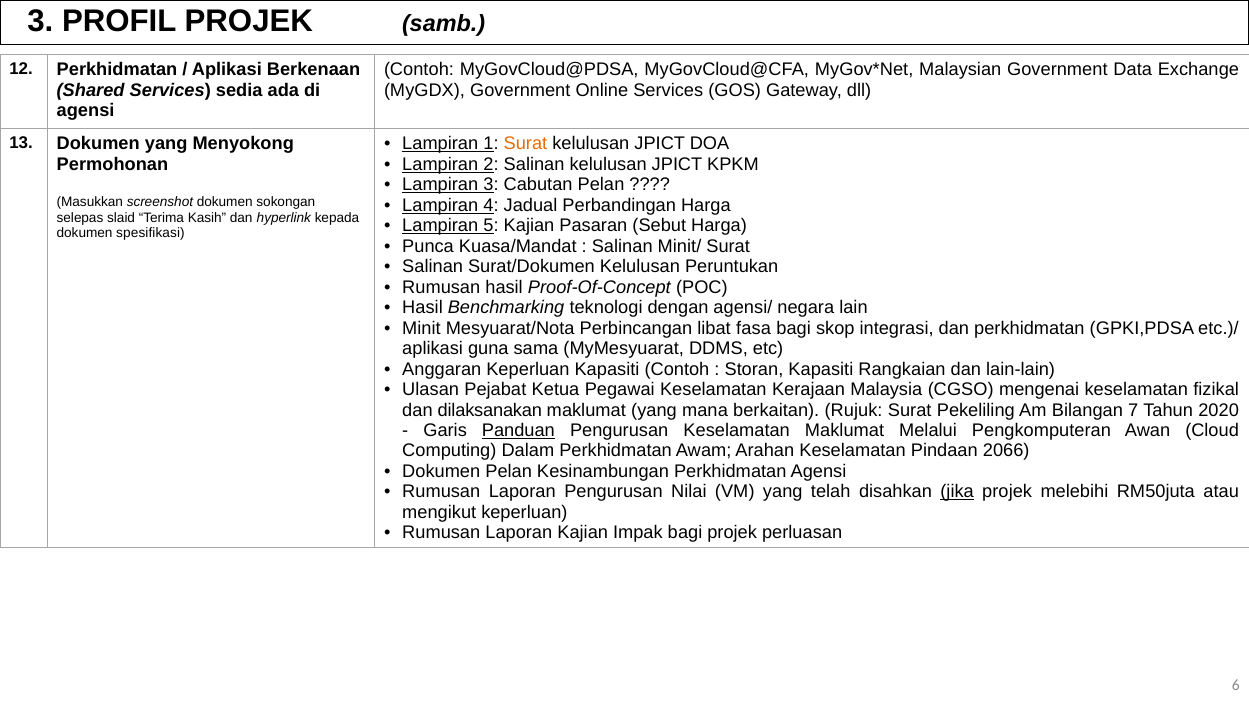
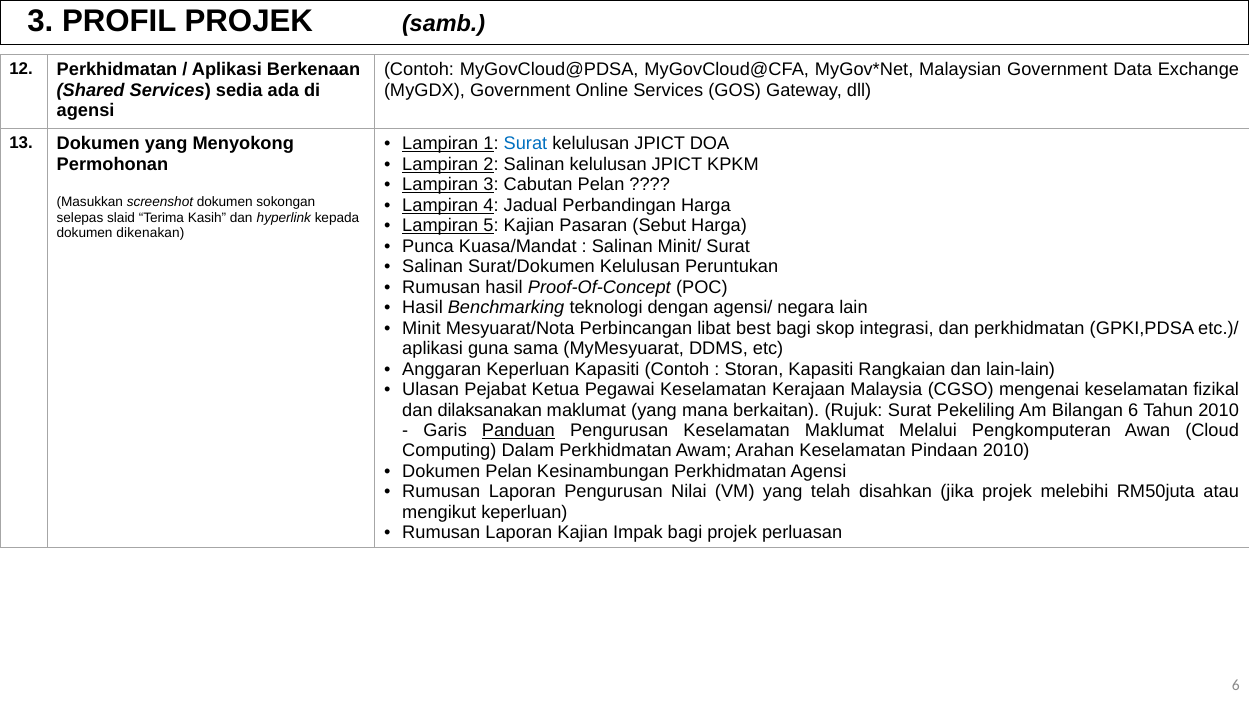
Surat colour: orange -> blue (525, 144)
spesifikasi: spesifikasi -> dikenakan (150, 233)
fasa: fasa -> best (754, 328)
Bilangan 7: 7 -> 6 (1133, 410)
Tahun 2020: 2020 -> 2010 (1219, 410)
Pindaan 2066: 2066 -> 2010 (1006, 451)
jika underline: present -> none (957, 492)
